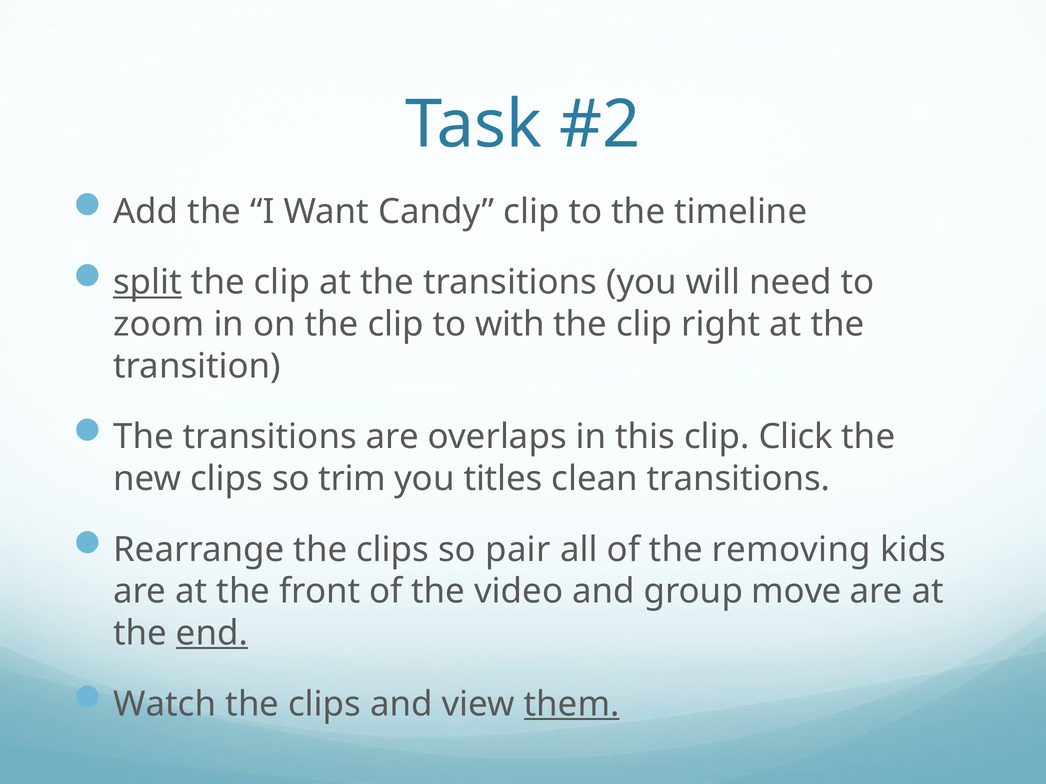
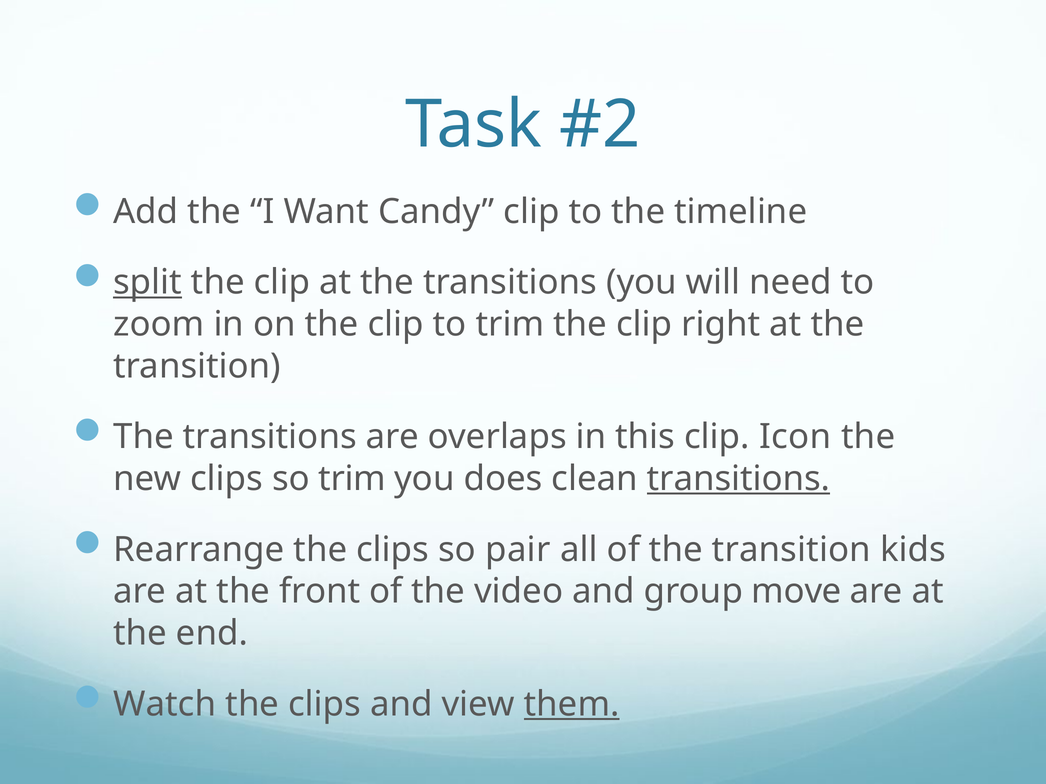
to with: with -> trim (510, 324)
Click: Click -> Icon (795, 437)
titles: titles -> does (503, 479)
transitions underline: none -> present (738, 479)
of the removing: removing -> transition (791, 550)
end underline: present -> none (212, 634)
